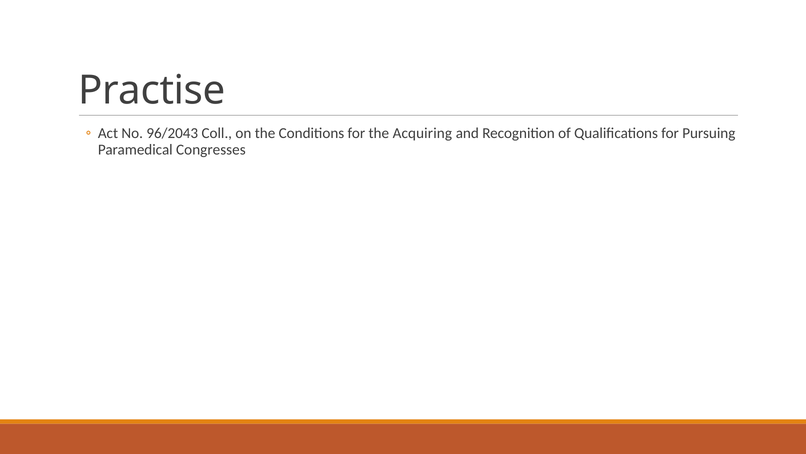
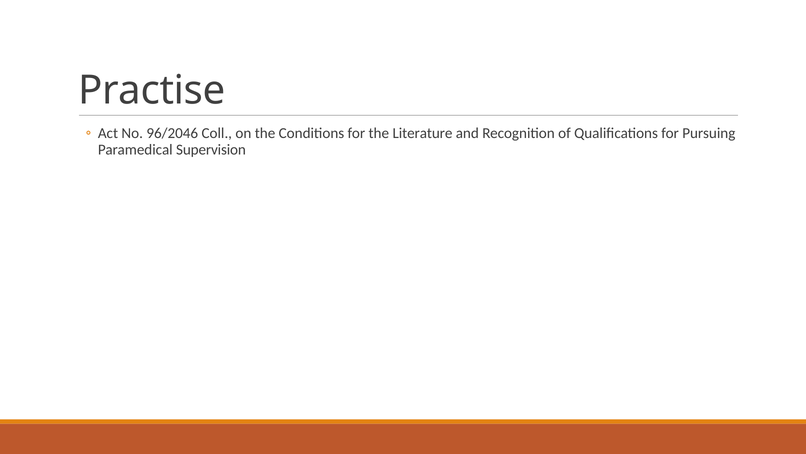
96/2043: 96/2043 -> 96/2046 (172, 133)
Acquiring: Acquiring -> Literature (422, 133)
Congresses: Congresses -> Supervision (211, 149)
